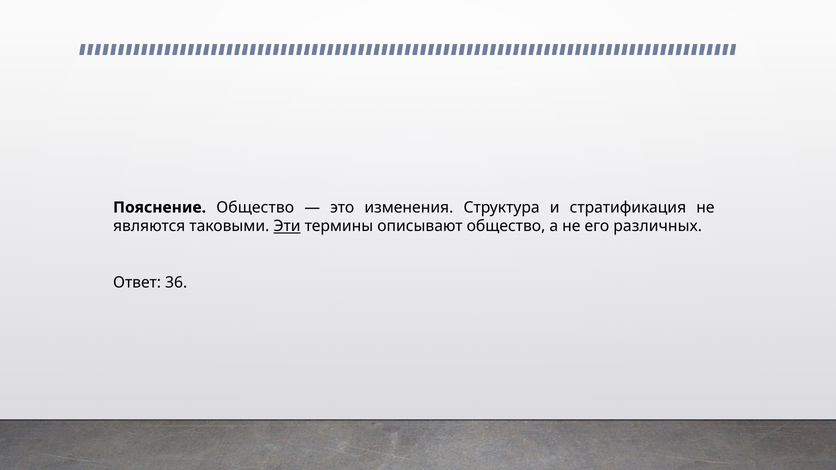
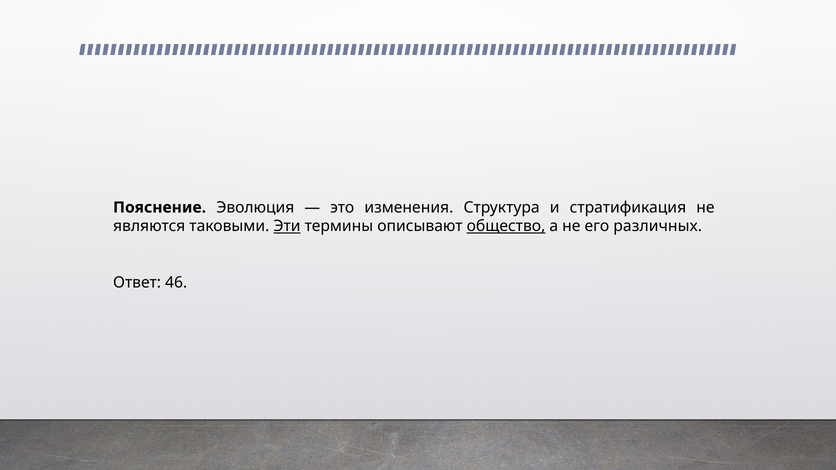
Пояснение Общество: Общество -> Эволюция (255, 208)
общество underline: none -> present (506, 226)
36: 36 -> 46 (176, 283)
